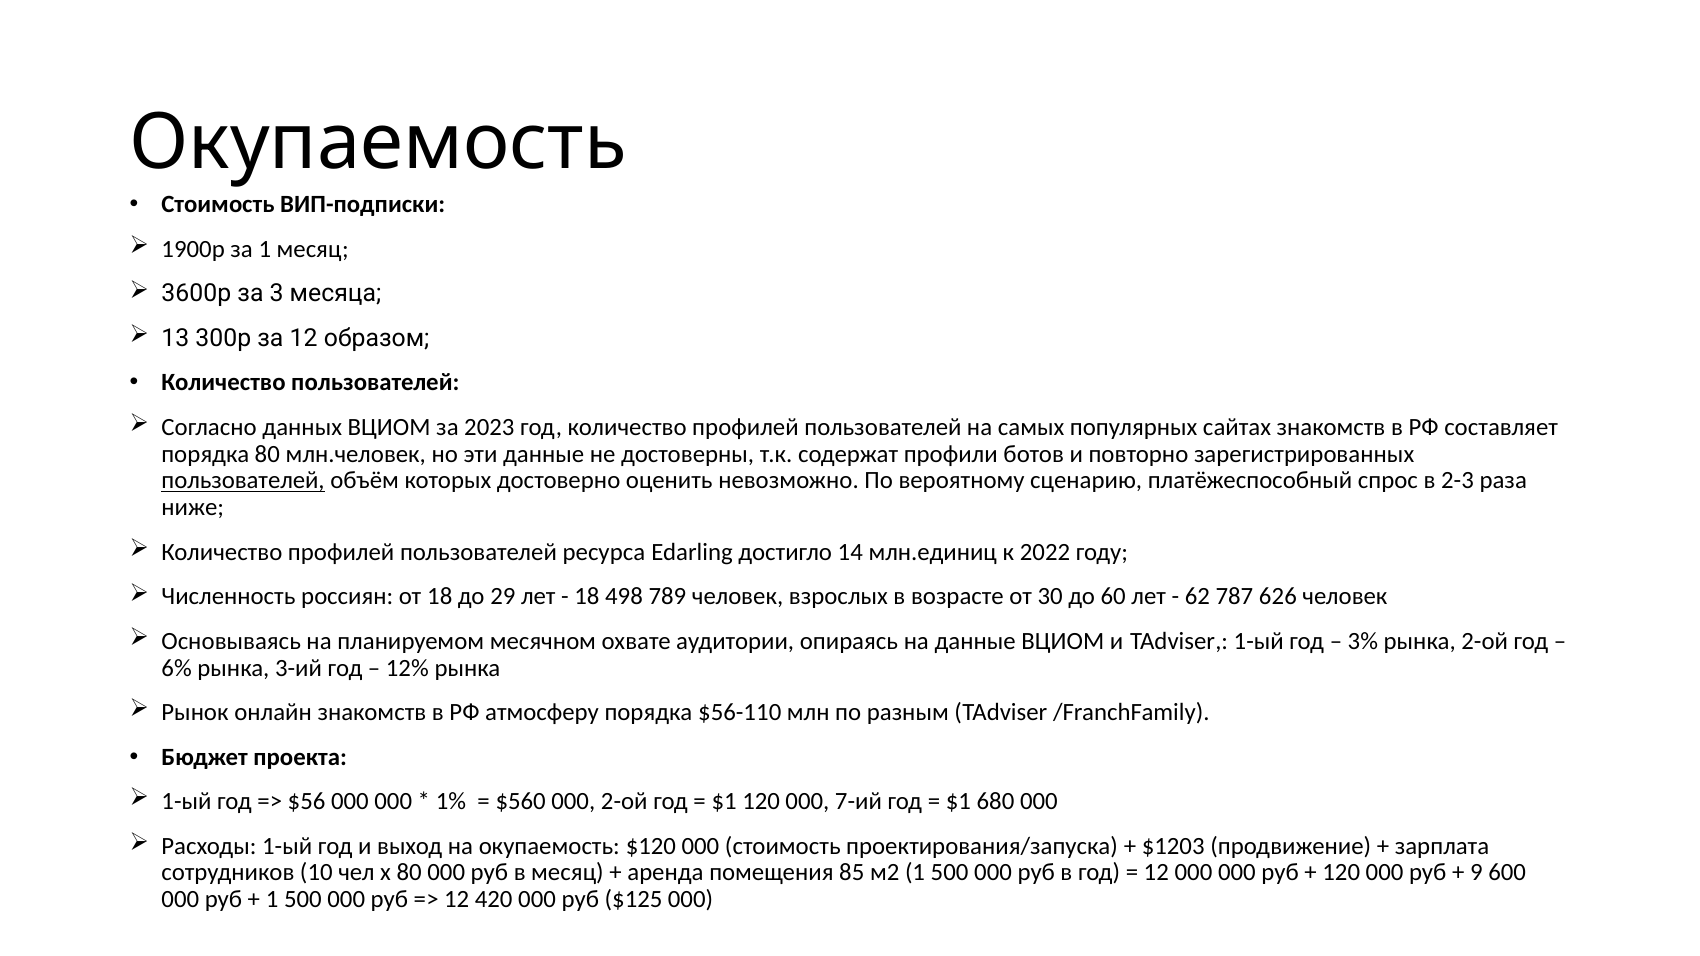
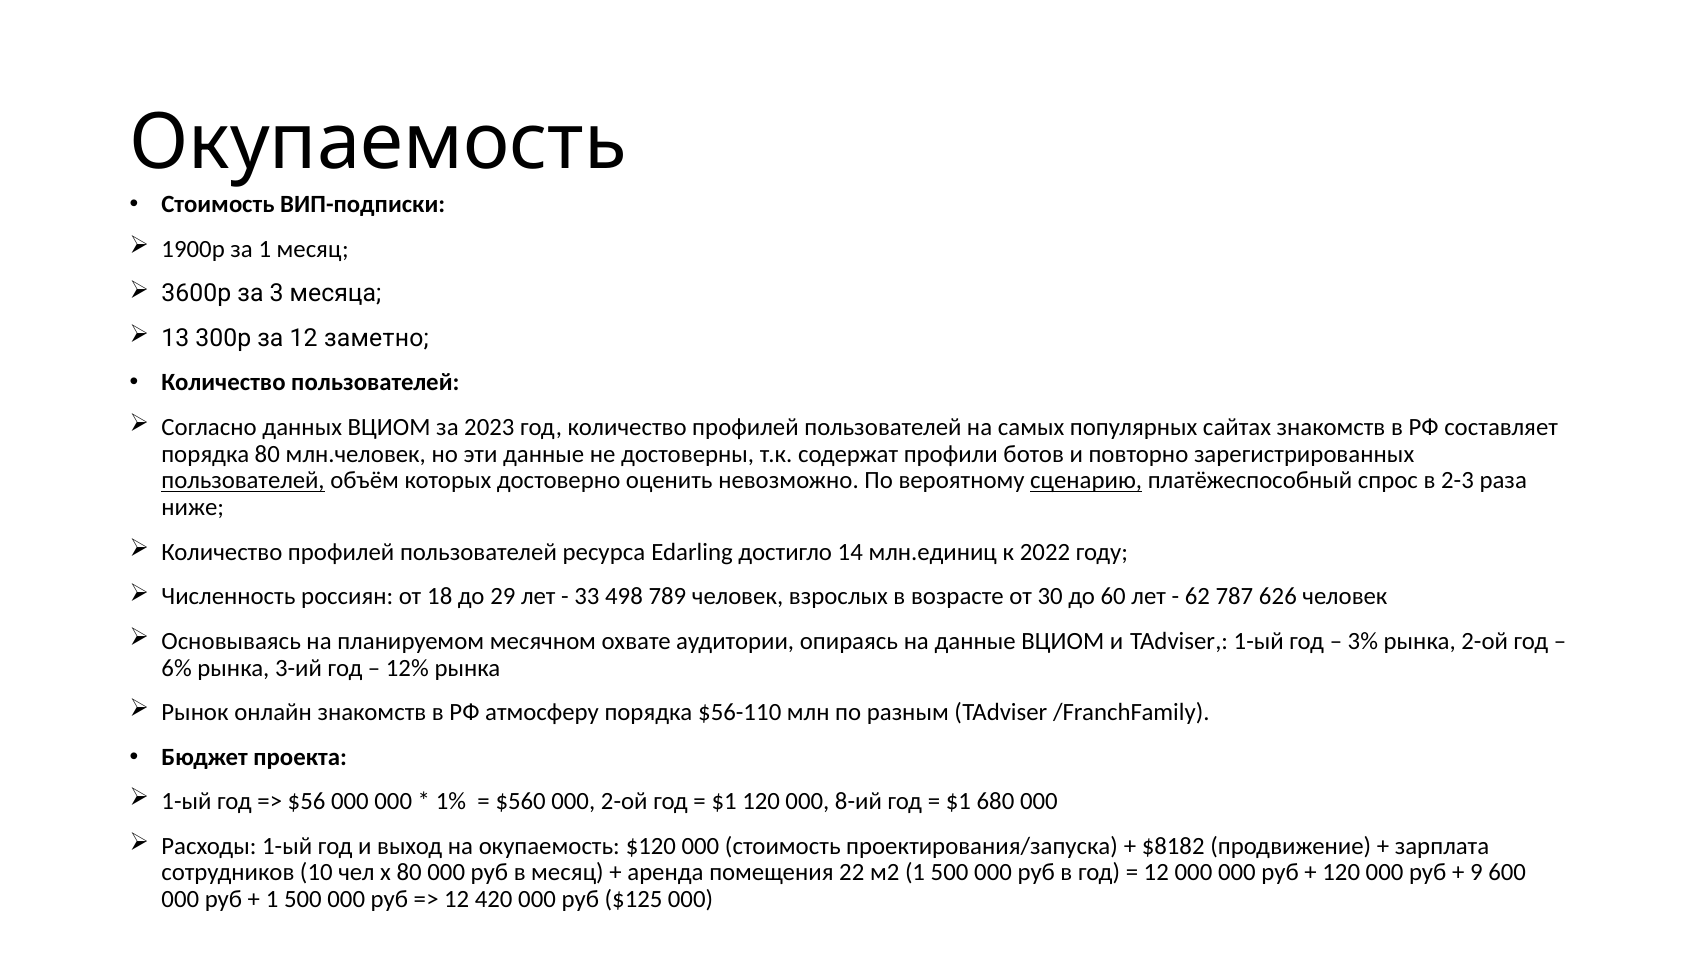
образом: образом -> заметно (377, 338)
сценарию underline: none -> present (1086, 481)
18: 18 -> 33 (587, 597)
7-ий: 7-ий -> 8-ий (858, 802)
$1203: $1203 -> $8182 (1173, 846)
85: 85 -> 22 (852, 873)
